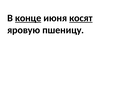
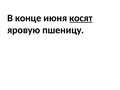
конце underline: present -> none (28, 18)
